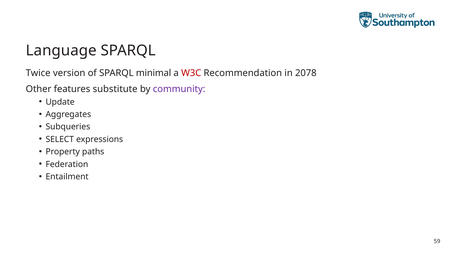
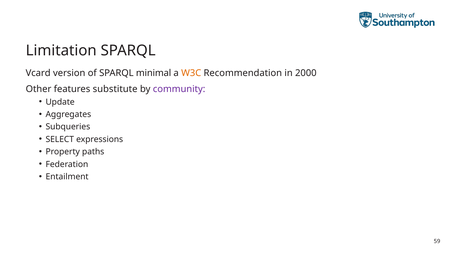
Language: Language -> Limitation (61, 51)
Twice: Twice -> Vcard (38, 73)
W3C colour: red -> orange (191, 73)
2078: 2078 -> 2000 (306, 73)
